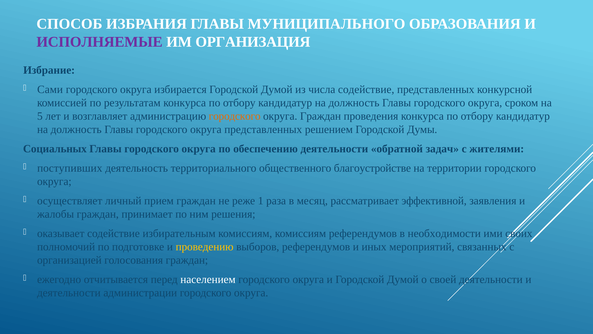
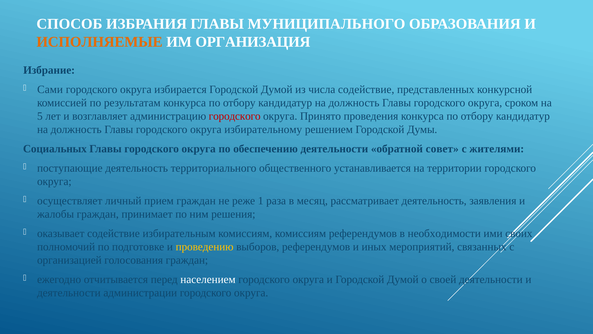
ИСПОЛНЯЕМЫЕ colour: purple -> orange (100, 42)
городского colour: orange -> red (235, 116)
округа Граждан: Граждан -> Принято (320, 116)
округа представленных: представленных -> избирательному (263, 129)
задач: задач -> совет (442, 149)
поступивших: поступивших -> поступающие (70, 168)
благоустройстве: благоустройстве -> устанавливается (372, 168)
рассматривает эффективной: эффективной -> деятельность (434, 201)
